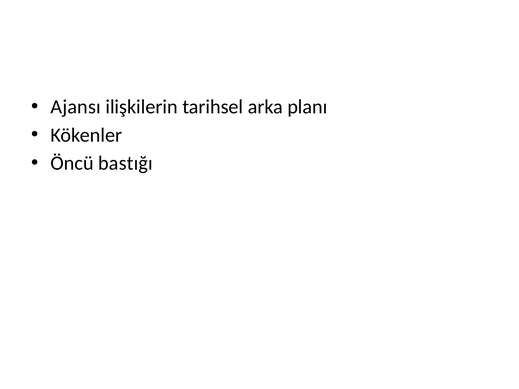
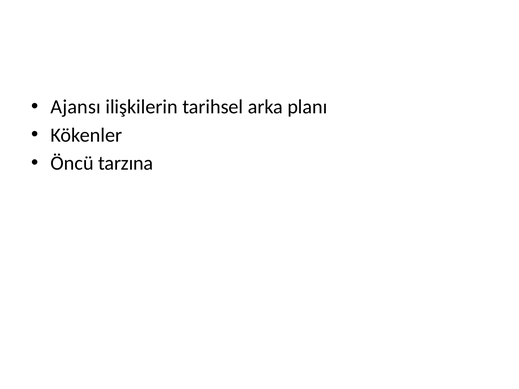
bastığı: bastığı -> tarzına (126, 163)
